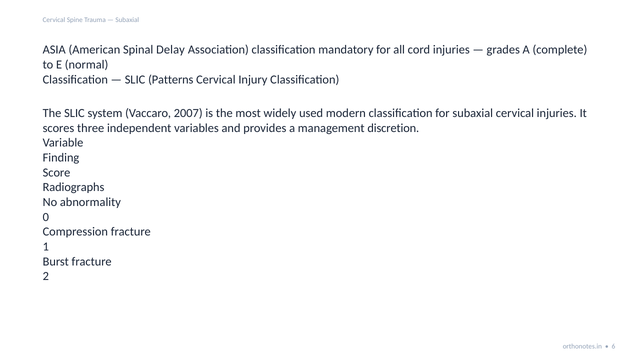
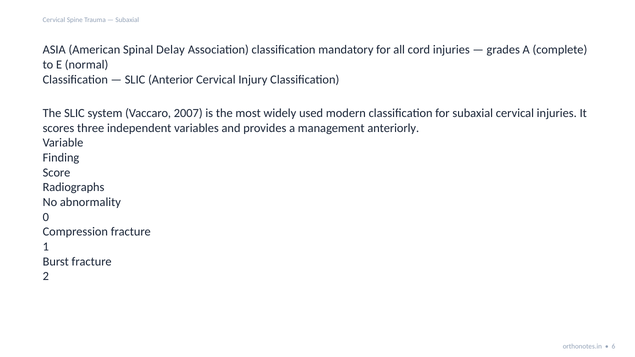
Patterns: Patterns -> Anterior (171, 79)
discretion: discretion -> anteriorly (393, 128)
